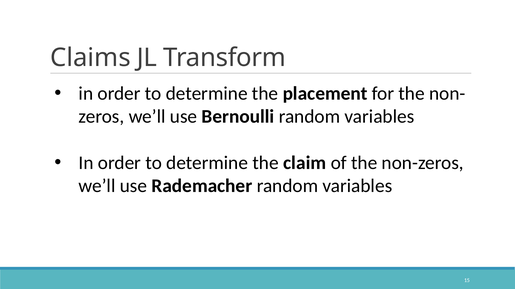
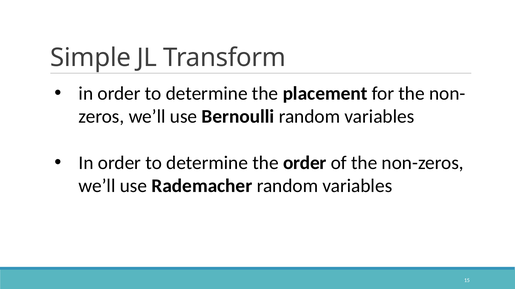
Claims: Claims -> Simple (91, 58)
the claim: claim -> order (305, 163)
